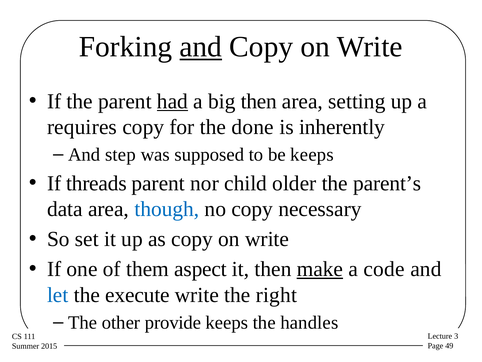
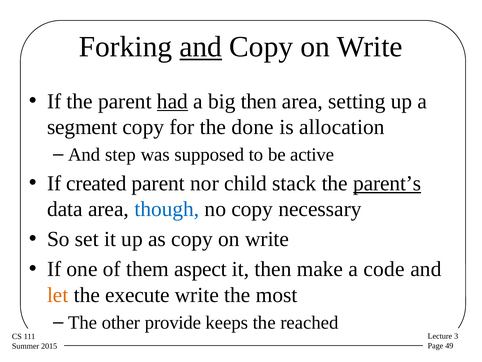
requires: requires -> segment (82, 127)
inherently: inherently -> allocation (342, 127)
be keeps: keeps -> active (312, 155)
threads: threads -> created (96, 183)
older: older -> stack (294, 183)
parent’s underline: none -> present (387, 183)
make underline: present -> none (320, 269)
let colour: blue -> orange (58, 295)
right: right -> most (277, 295)
handles: handles -> reached (309, 322)
